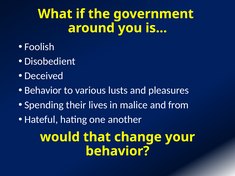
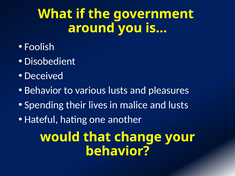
and from: from -> lusts (178, 105)
